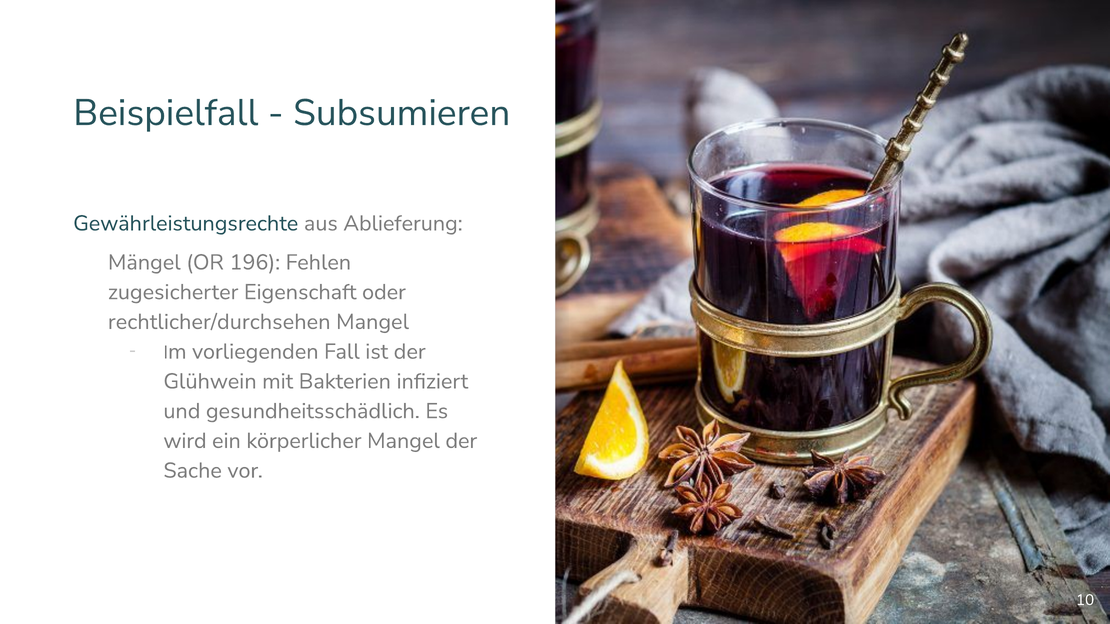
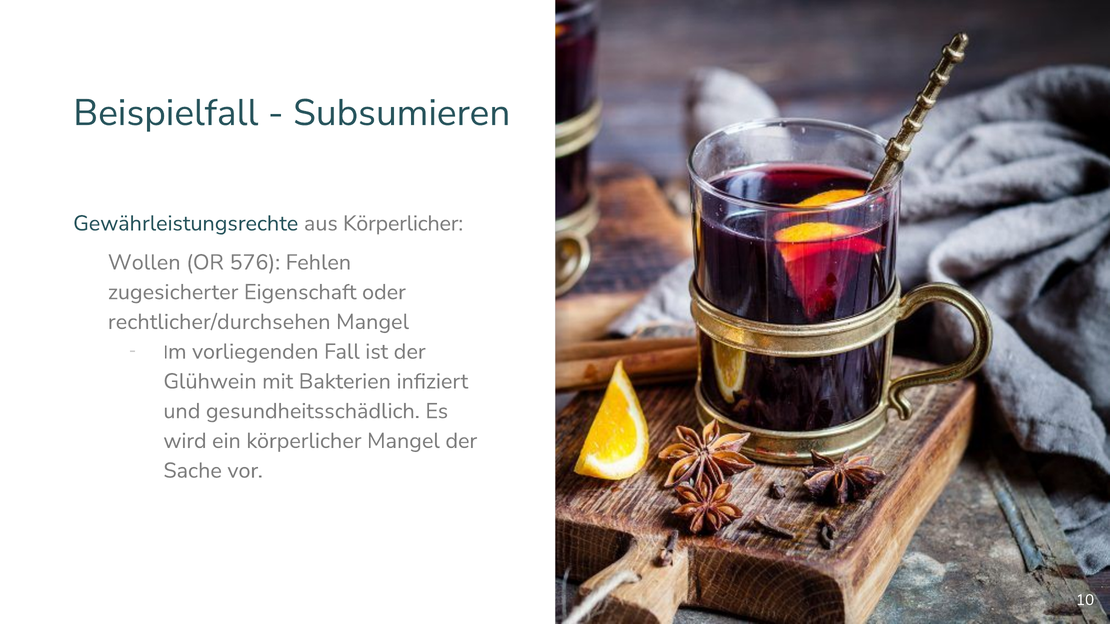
aus Ablieferung: Ablieferung -> Körperlicher (403, 223)
Mängel: Mängel -> Wollen (144, 263)
196: 196 -> 576 (255, 263)
